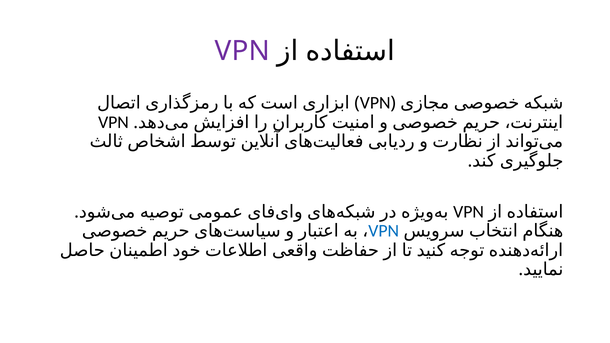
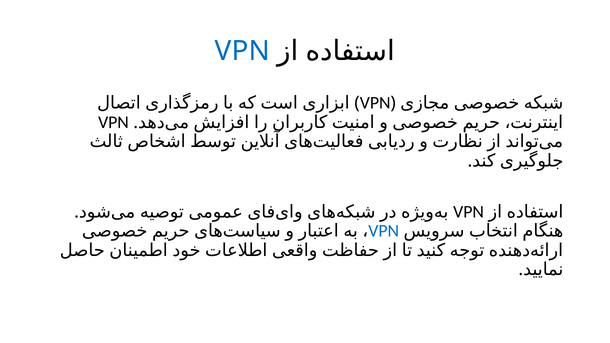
VPN colour: purple -> blue (242, 51)
